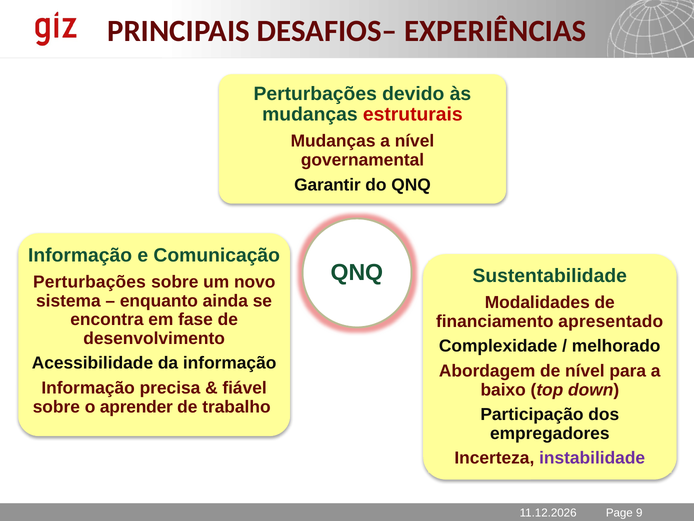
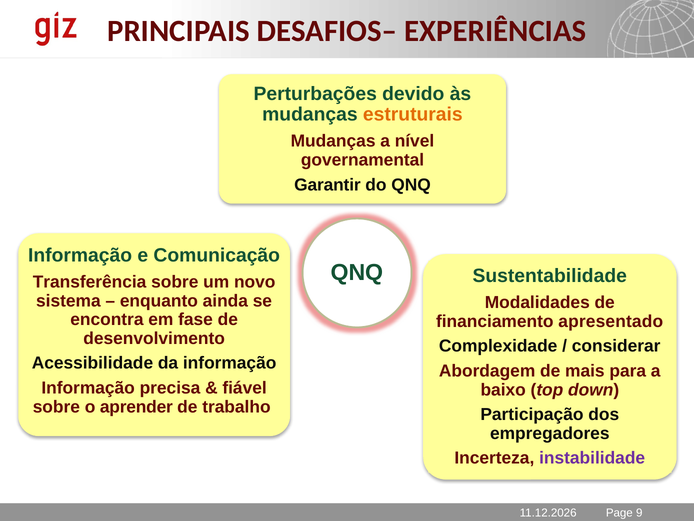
estruturais colour: red -> orange (413, 115)
Perturbações: Perturbações -> Transferência (90, 282)
melhorado: melhorado -> considerar (616, 346)
de nível: nível -> mais (585, 371)
